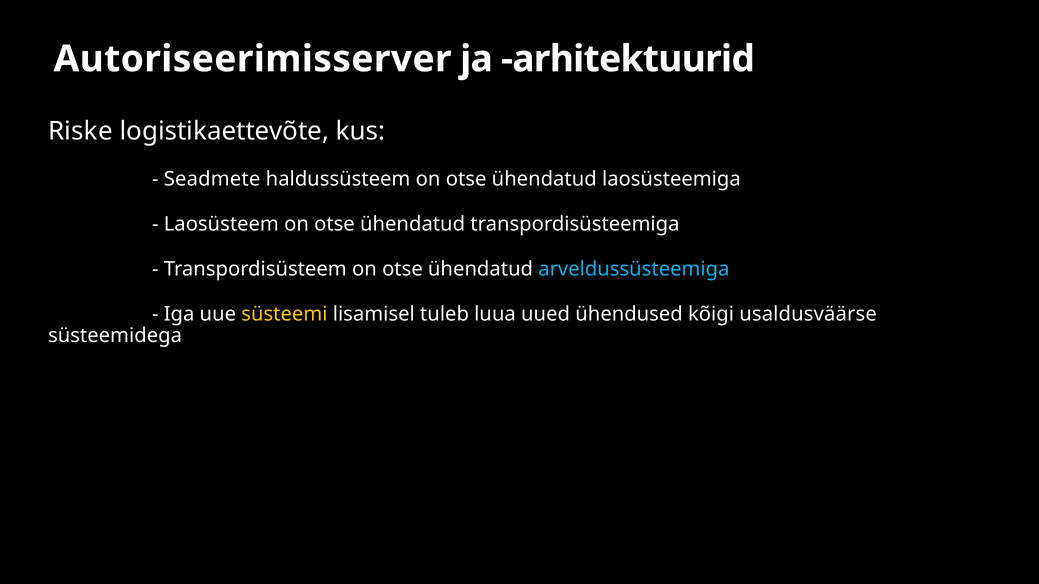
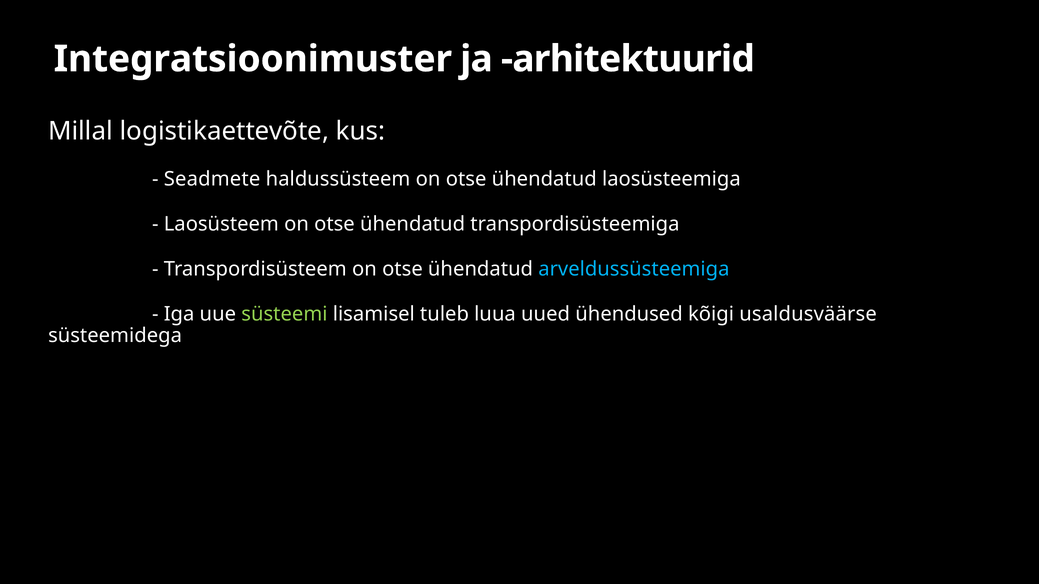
Autoriseerimisserver: Autoriseerimisserver -> Integratsioonimuster (253, 59)
Riske: Riske -> Millal (81, 131)
süsteemi colour: yellow -> light green (284, 314)
